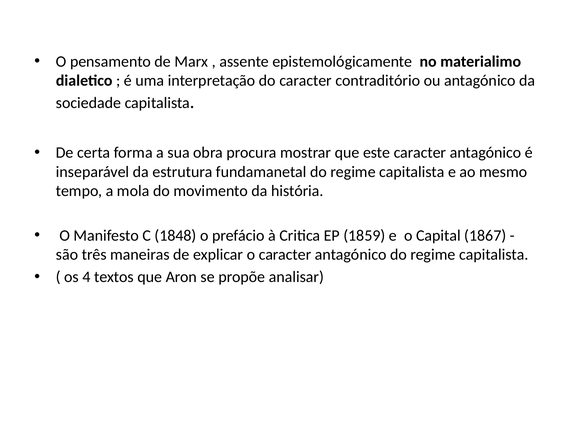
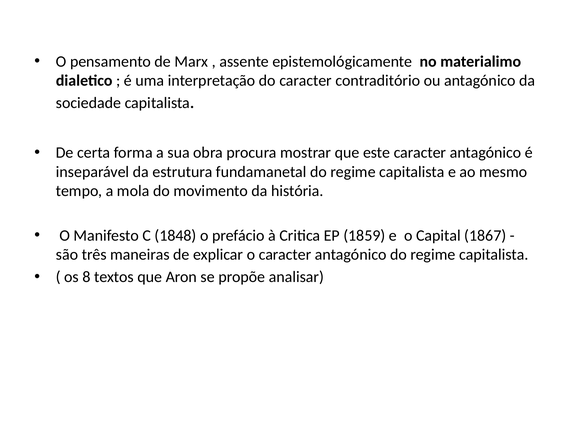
4: 4 -> 8 (87, 277)
